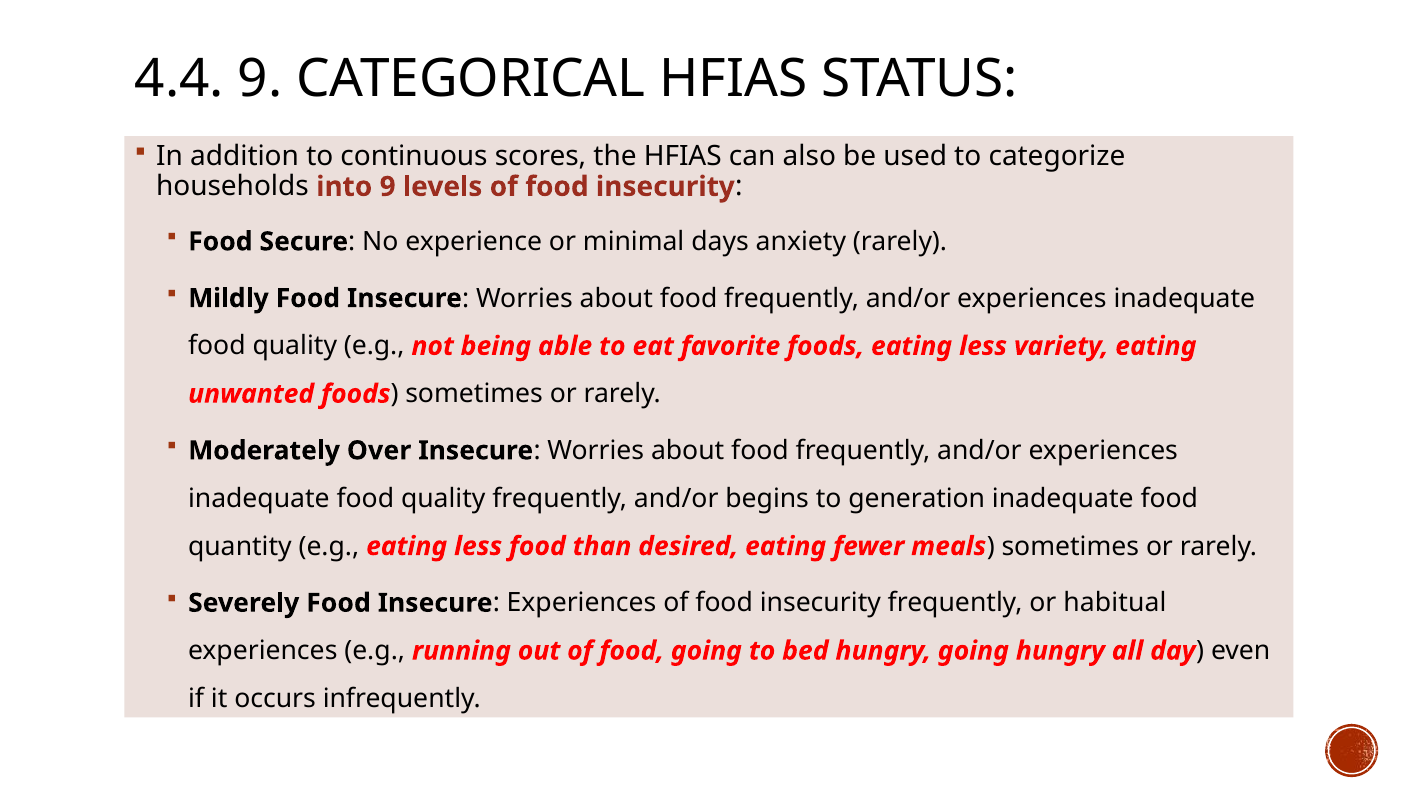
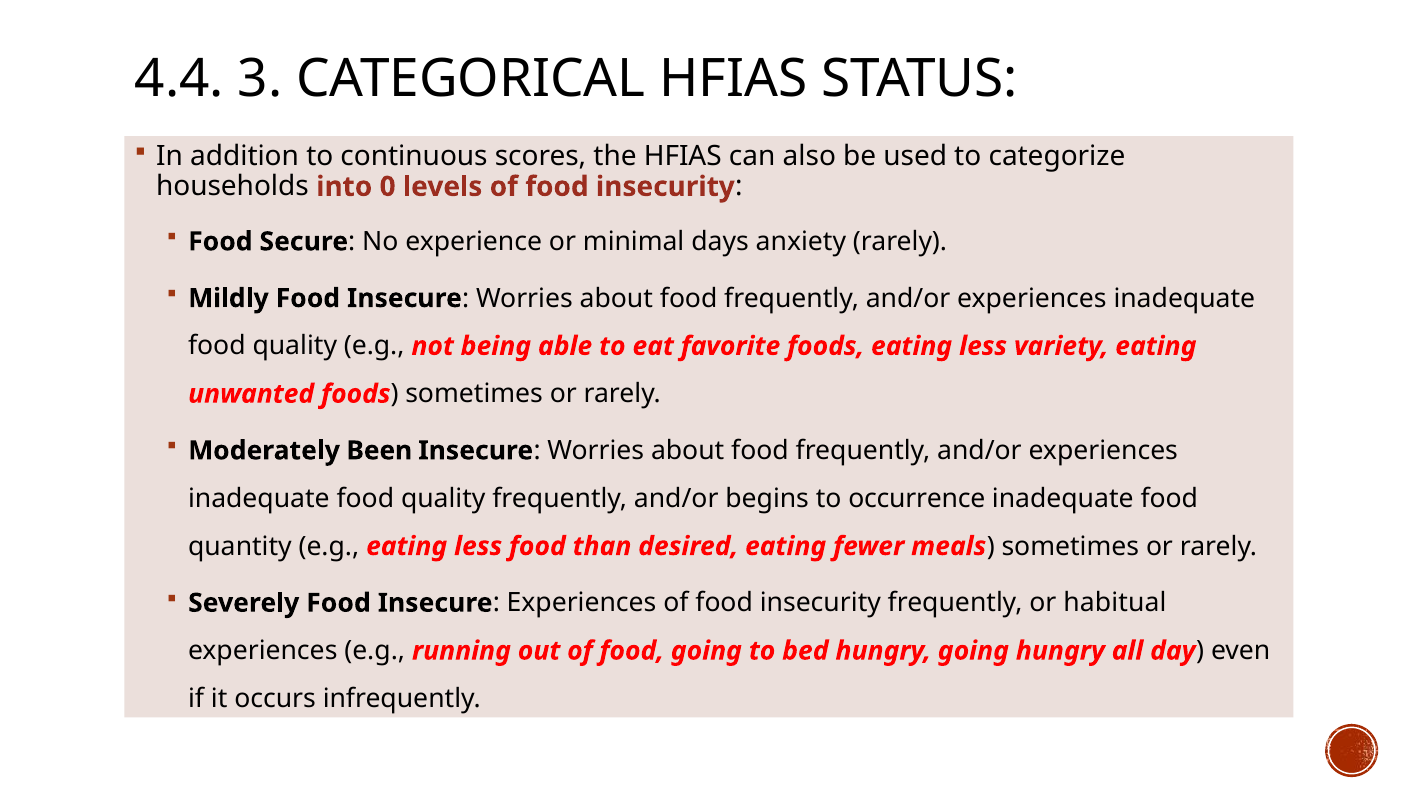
4.4 9: 9 -> 3 (260, 79)
into 9: 9 -> 0 (388, 187)
Over: Over -> Been (379, 451)
generation: generation -> occurrence (917, 499)
